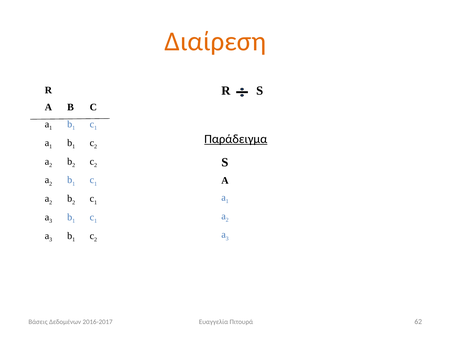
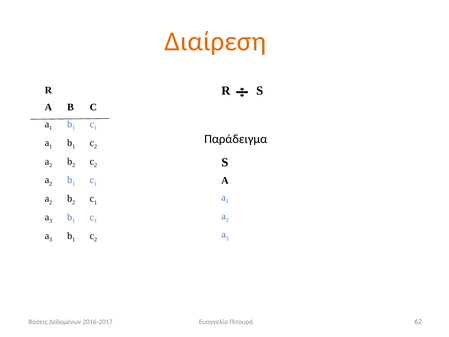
Παράδειγμα underline: present -> none (236, 139)
